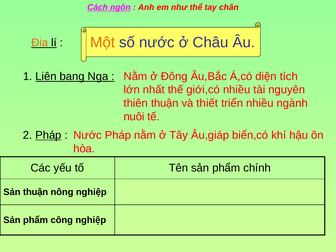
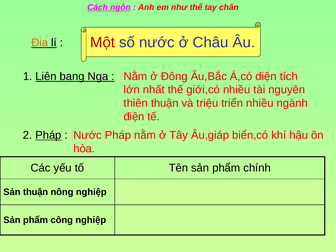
Một colour: orange -> red (103, 42)
thiết: thiết -> triệu (207, 103)
nuôi: nuôi -> điện (134, 117)
